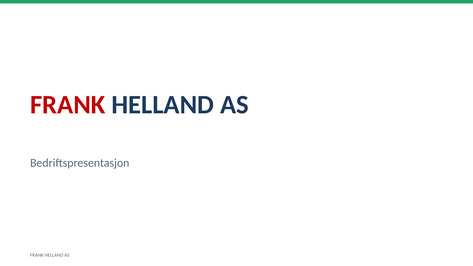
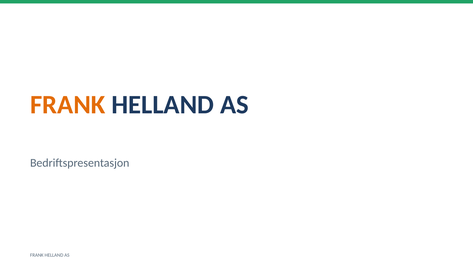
FRANK colour: red -> orange (68, 105)
